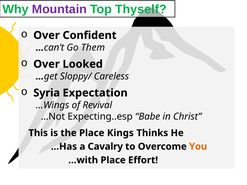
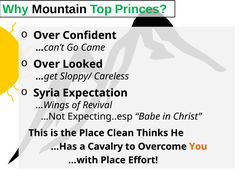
Mountain colour: purple -> black (59, 9)
Thyself: Thyself -> Princes (141, 9)
Them: Them -> Came (93, 48)
Kings: Kings -> Clean (120, 133)
